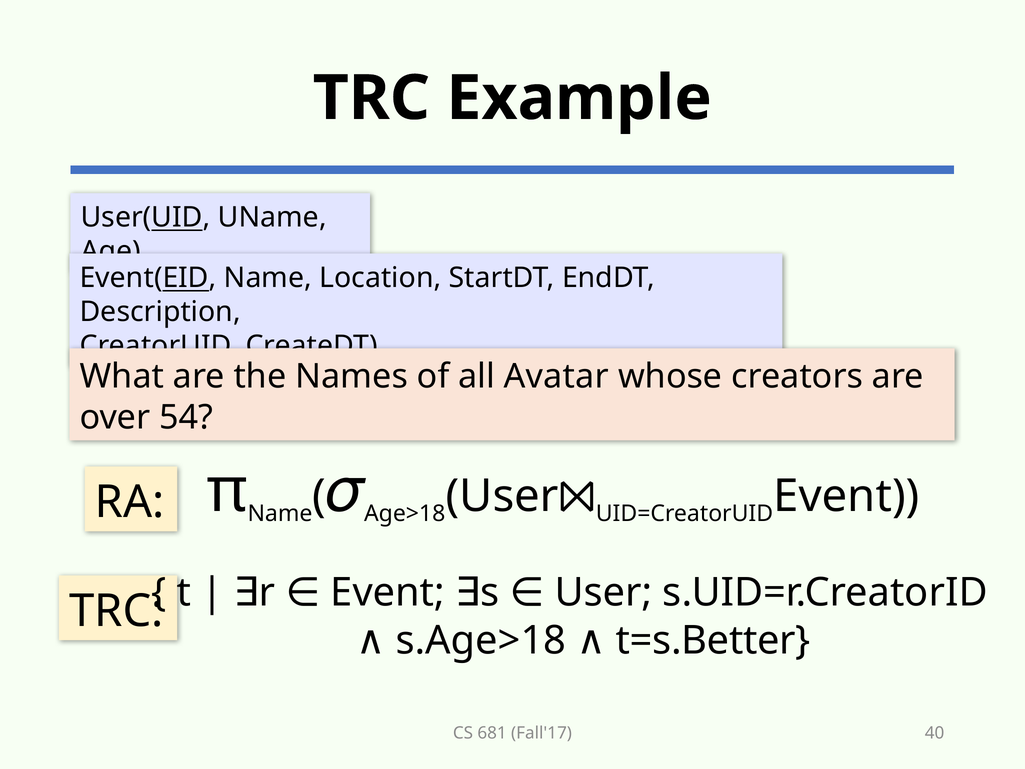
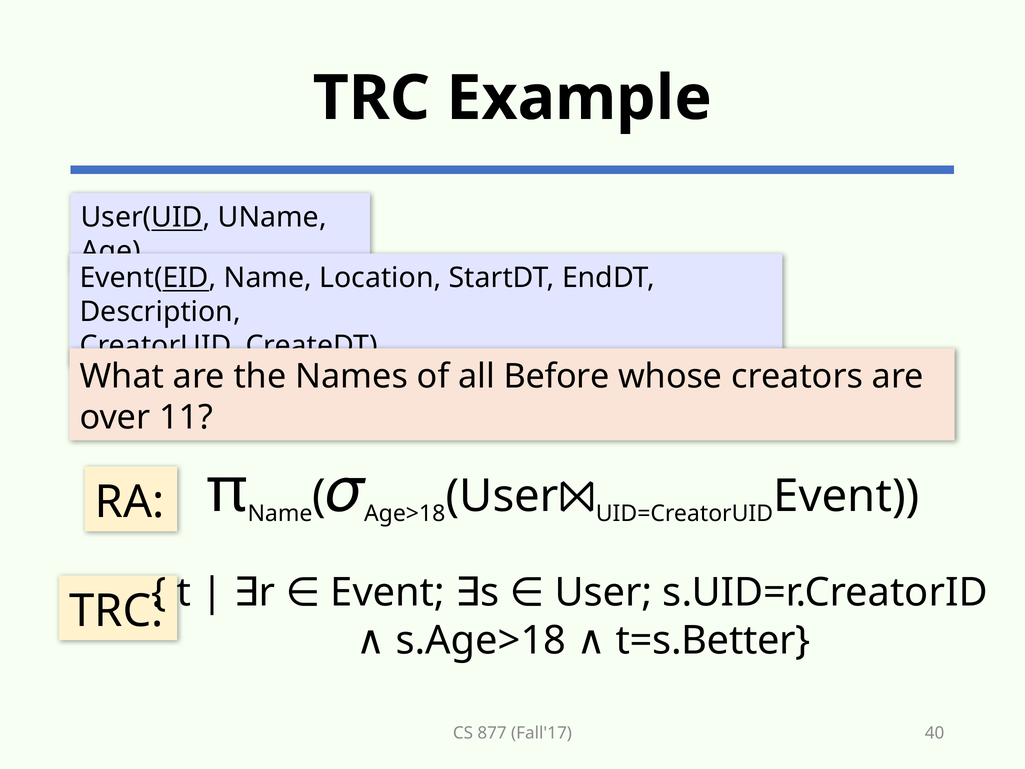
Avatar: Avatar -> Before (557, 376)
54: 54 -> 11 (186, 417)
681: 681 -> 877 (492, 733)
